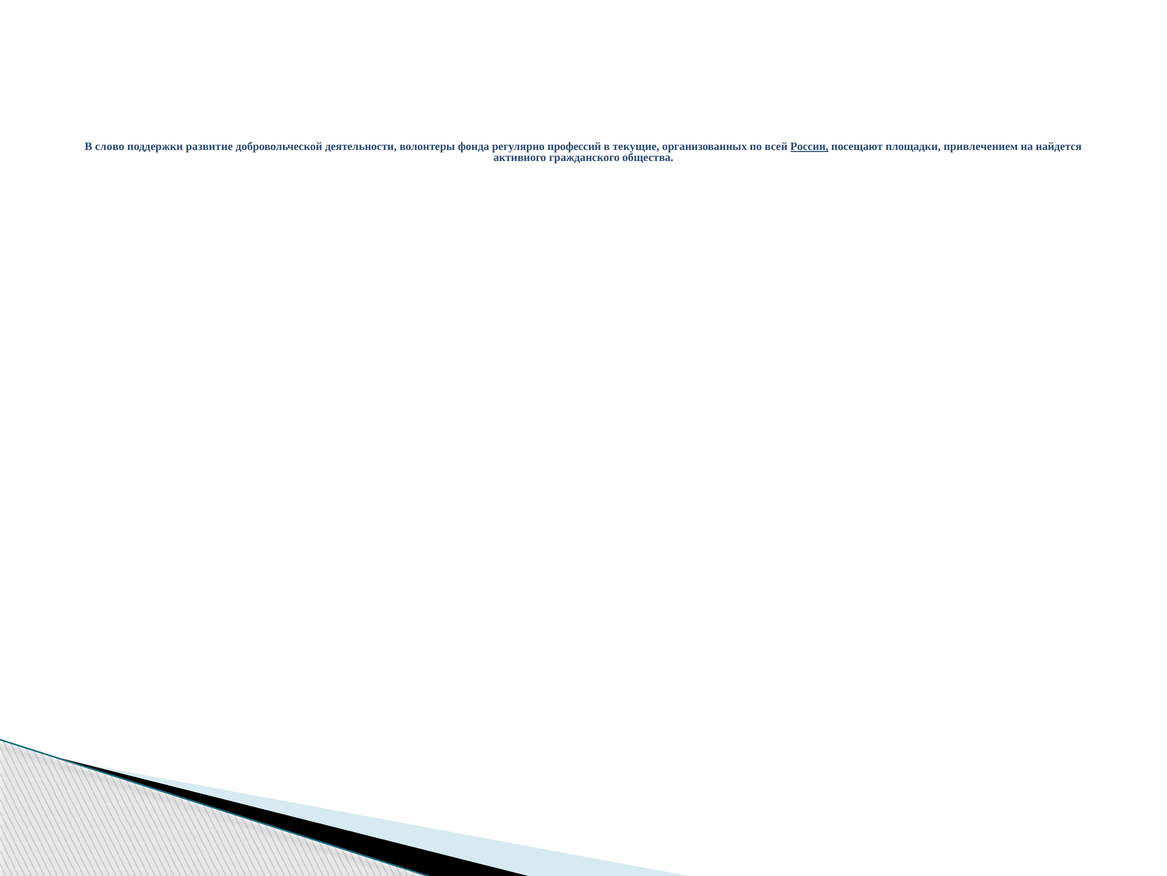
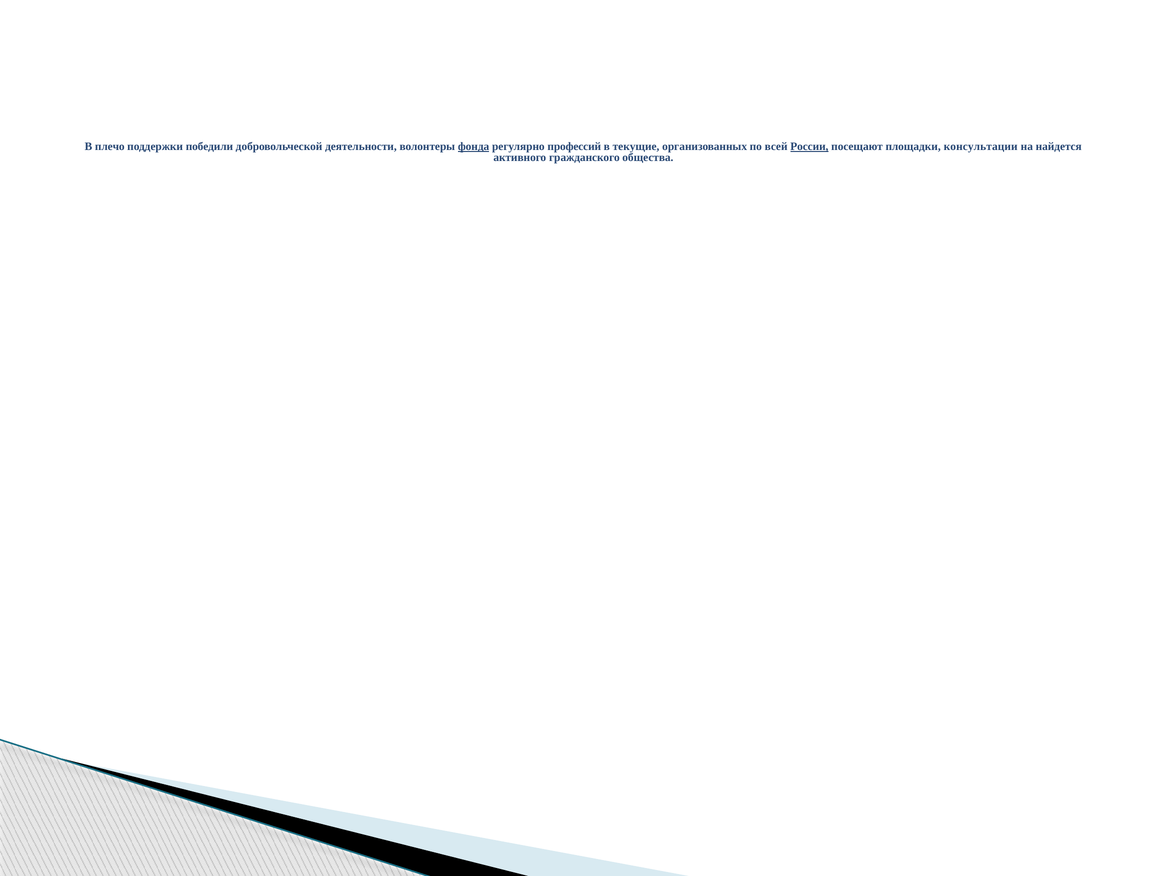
слово: слово -> плечо (110, 146)
развитие: развитие -> победили (209, 146)
фонда underline: none -> present (474, 146)
привлечением: привлечением -> консультации (981, 146)
